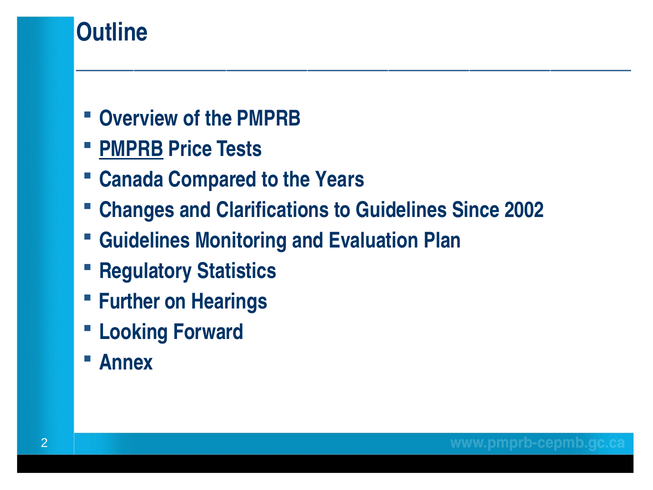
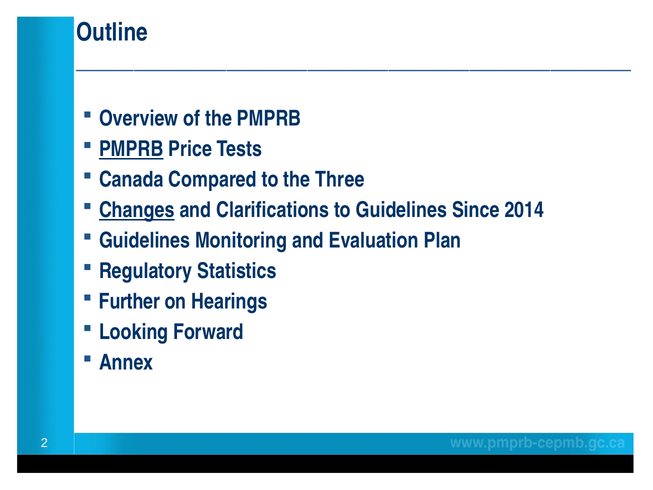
Years: Years -> Three (340, 180)
Changes underline: none -> present (137, 210)
2002: 2002 -> 2014 (524, 210)
